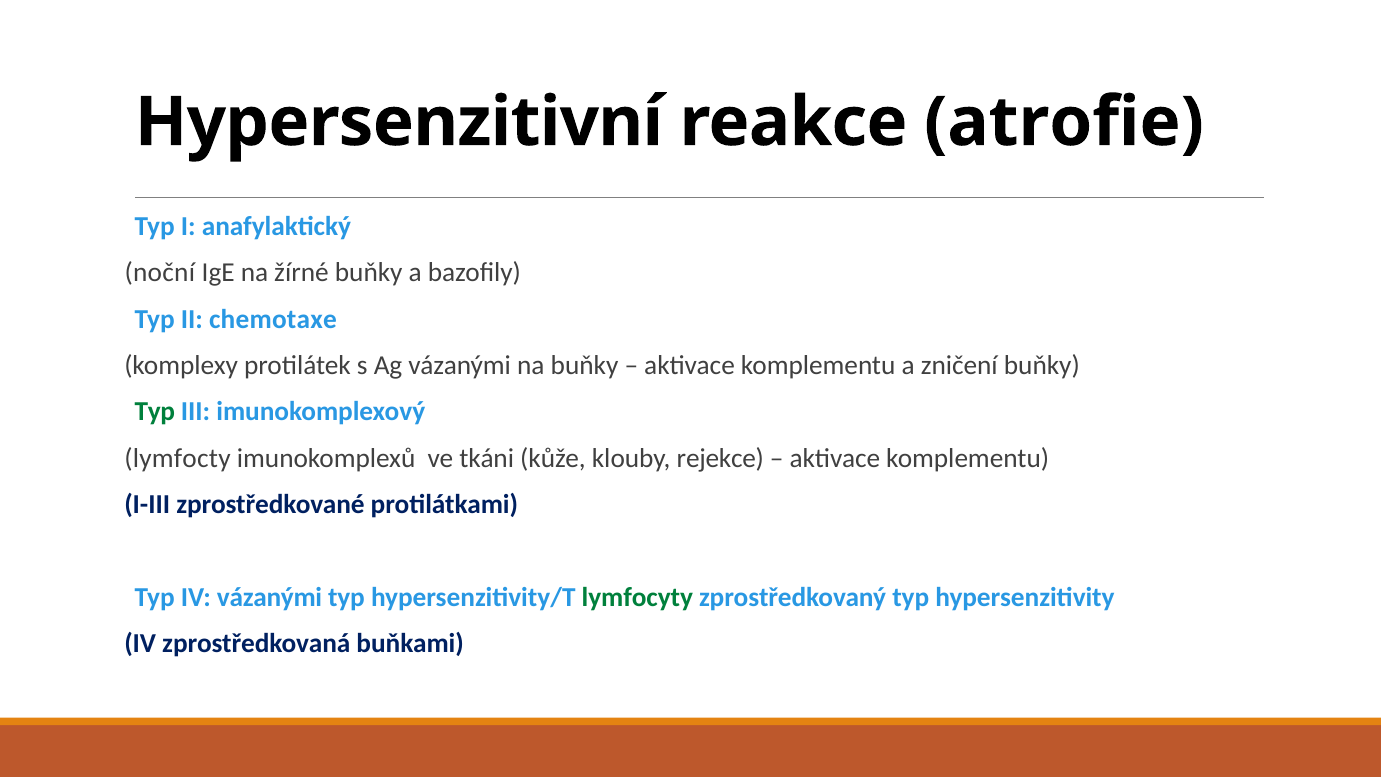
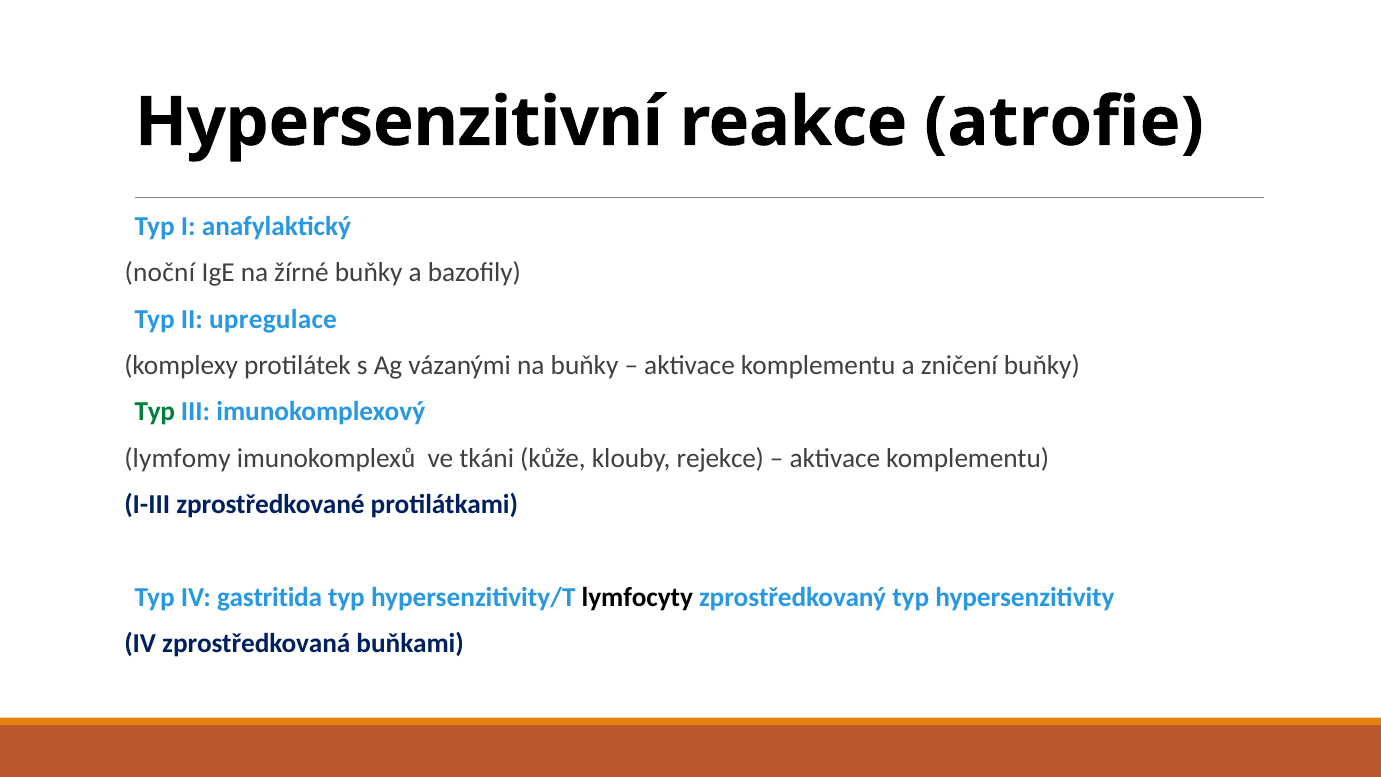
chemotaxe: chemotaxe -> upregulace (273, 319)
lymfocty: lymfocty -> lymfomy (178, 458)
IV vázanými: vázanými -> gastritida (270, 597)
lymfocyty colour: green -> black (637, 597)
